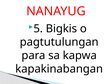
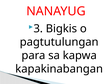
5: 5 -> 3 (38, 29)
